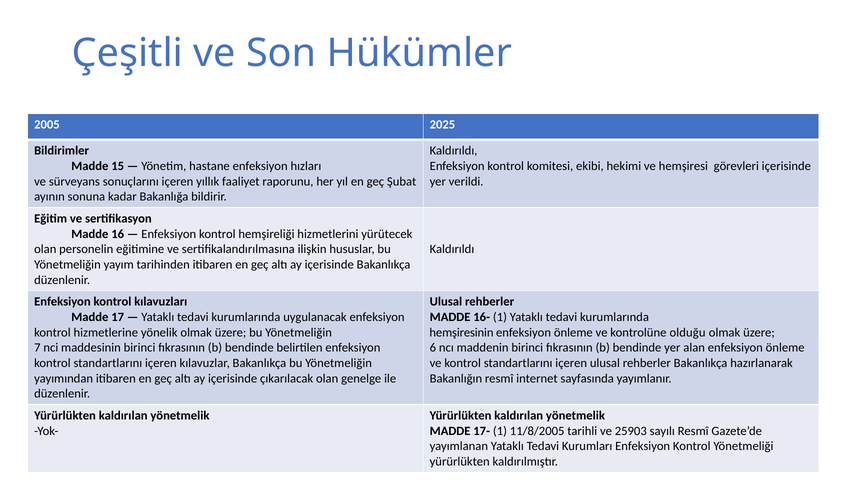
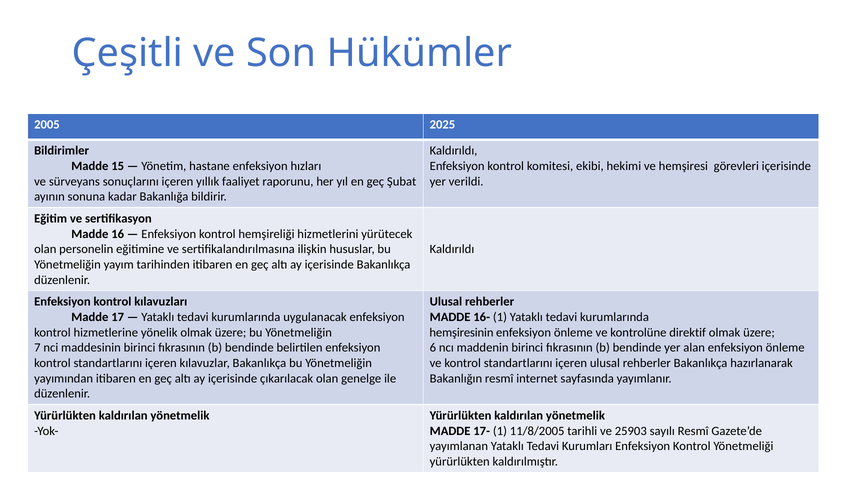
olduğu: olduğu -> direktif (688, 333)
